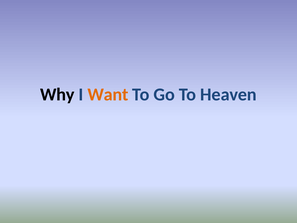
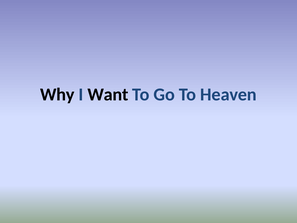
Want colour: orange -> black (108, 94)
